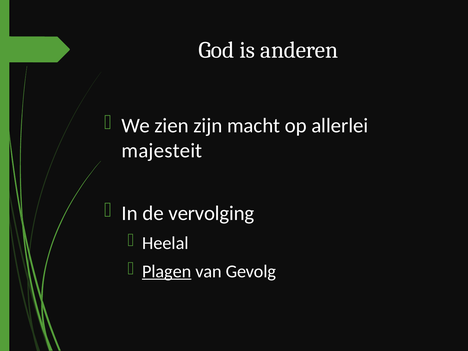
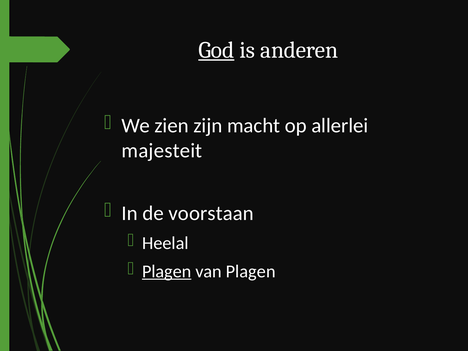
God underline: none -> present (216, 50)
vervolging: vervolging -> voorstaan (211, 213)
van Gevolg: Gevolg -> Plagen (251, 271)
